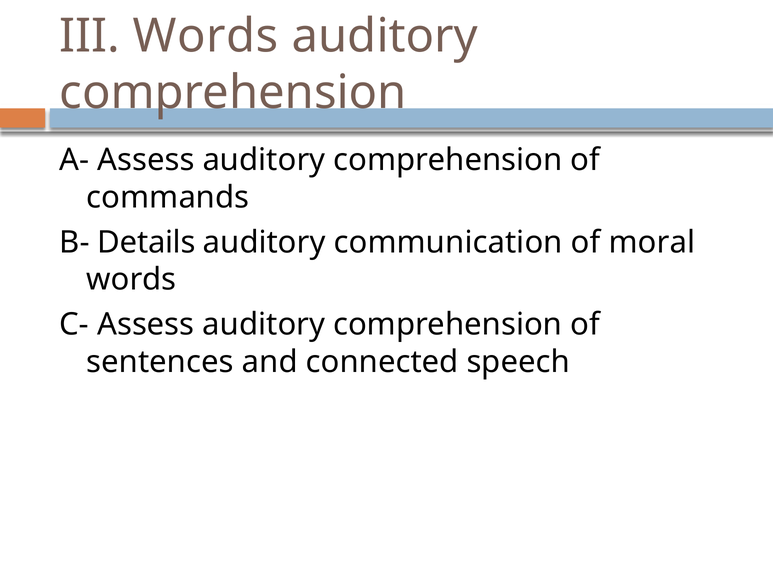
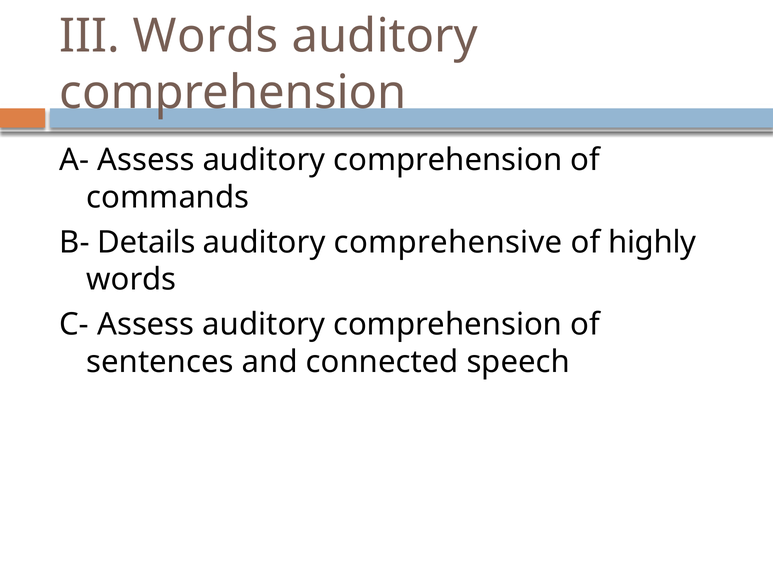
communication: communication -> comprehensive (448, 242)
moral: moral -> highly (652, 242)
